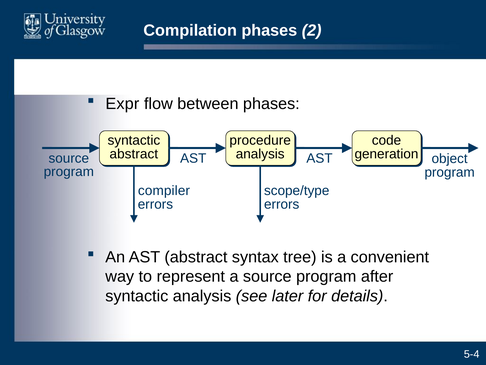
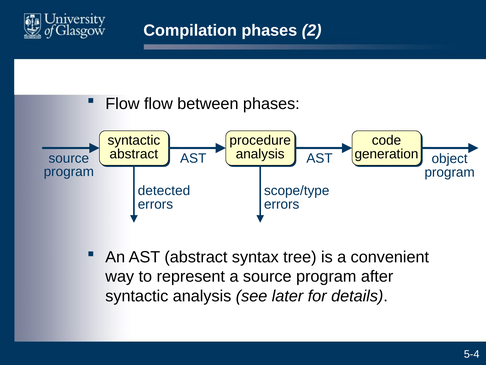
Expr: Expr -> Flow (122, 104)
compiler: compiler -> detected (164, 191)
